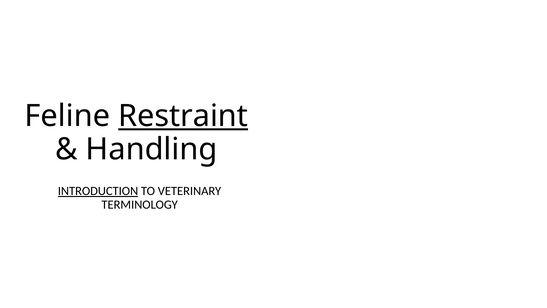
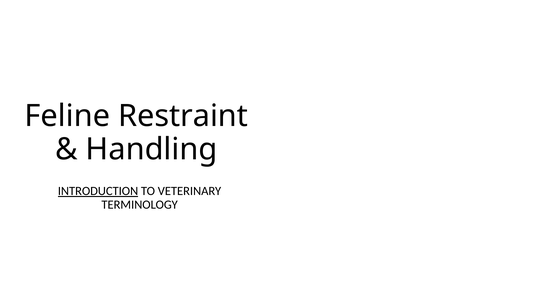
Restraint underline: present -> none (183, 116)
